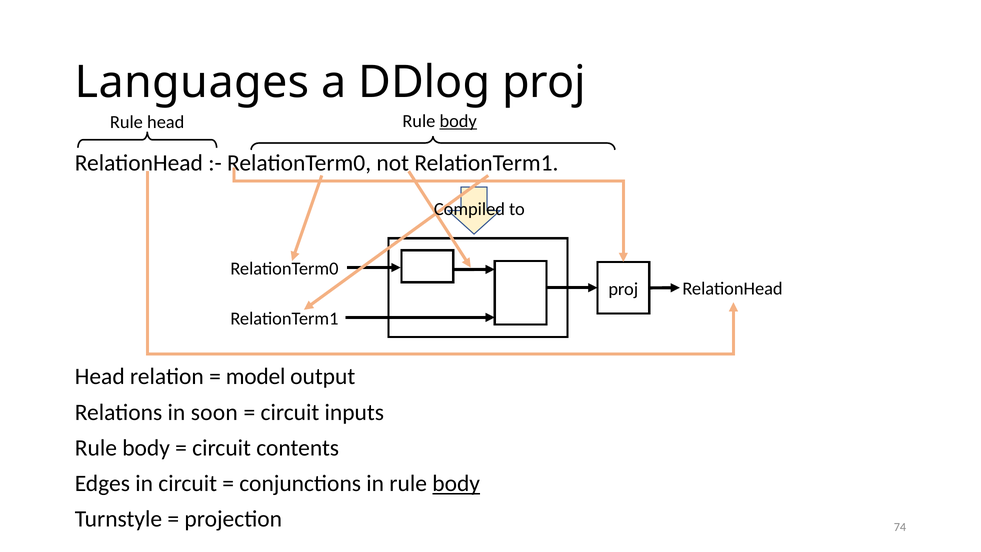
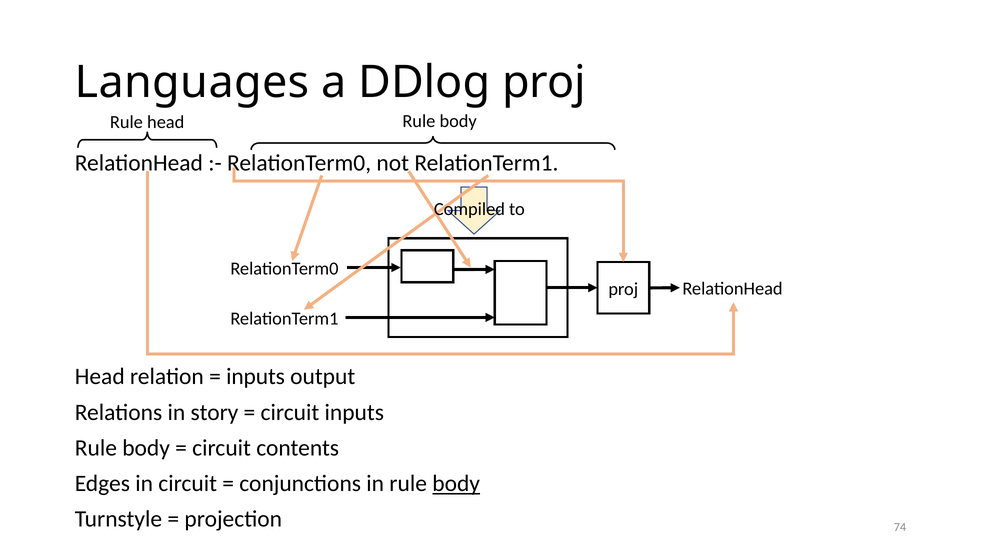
body underline: present -> none (458, 121)
model: model -> inputs (256, 377)
soon: soon -> story (214, 412)
